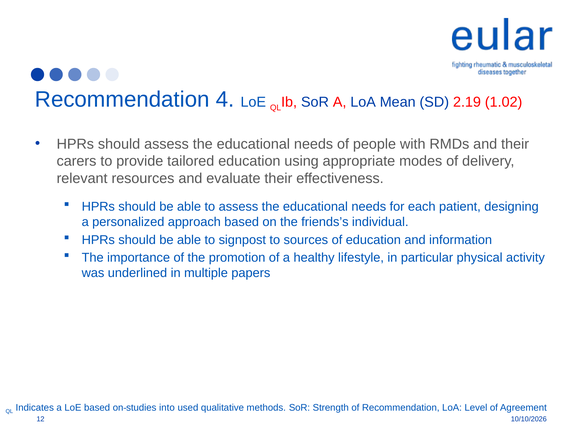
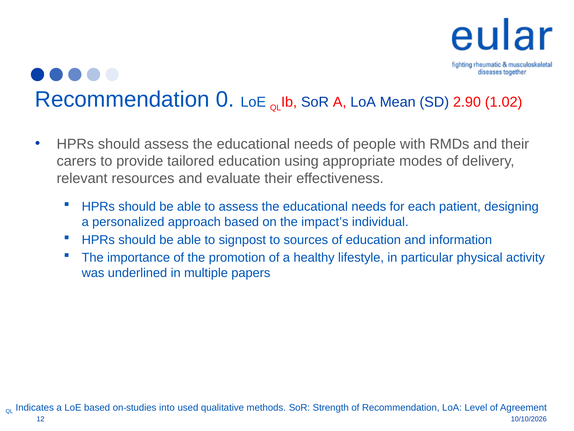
4: 4 -> 0 (225, 99)
2.19: 2.19 -> 2.90 (467, 102)
friends’s: friends’s -> impact’s (325, 222)
